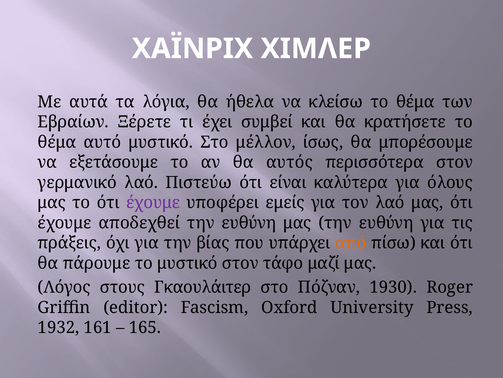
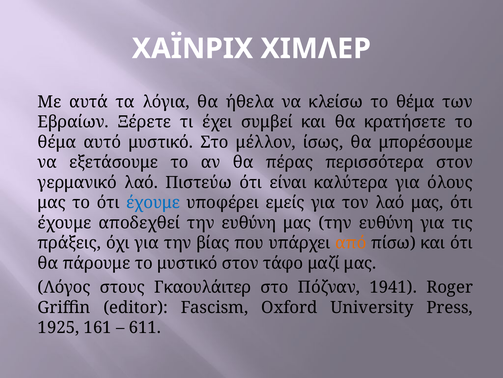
αυτός: αυτός -> πέρας (290, 162)
έχουμε colour: purple -> blue (153, 202)
1930: 1930 -> 1941 (393, 287)
1932: 1932 -> 1925 (58, 327)
165: 165 -> 611 (145, 327)
